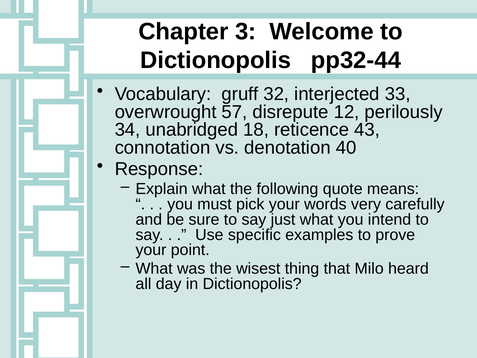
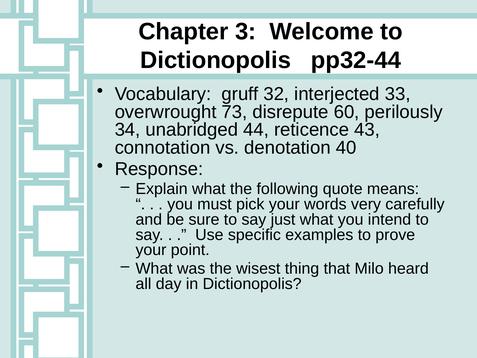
57: 57 -> 73 (234, 112)
12: 12 -> 60 (347, 112)
18: 18 -> 44 (256, 130)
